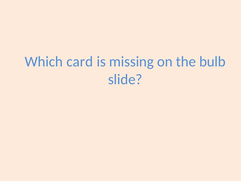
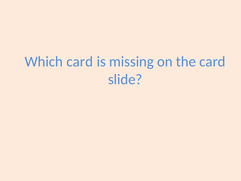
the bulb: bulb -> card (212, 62)
